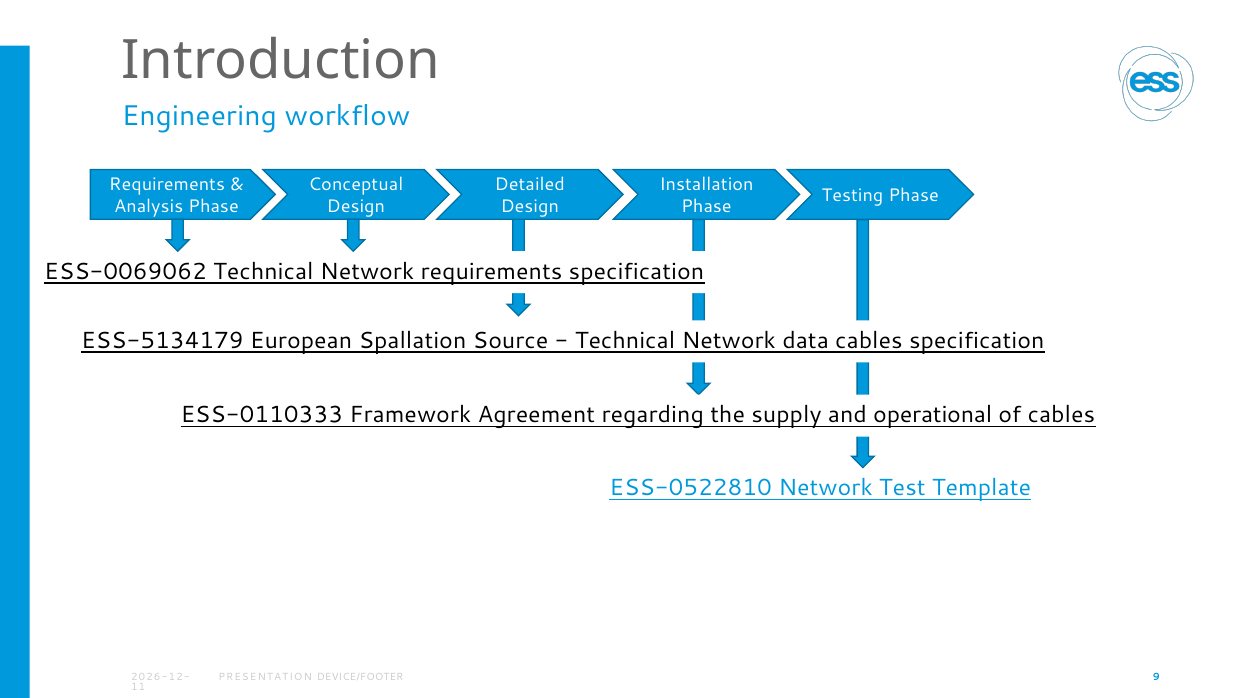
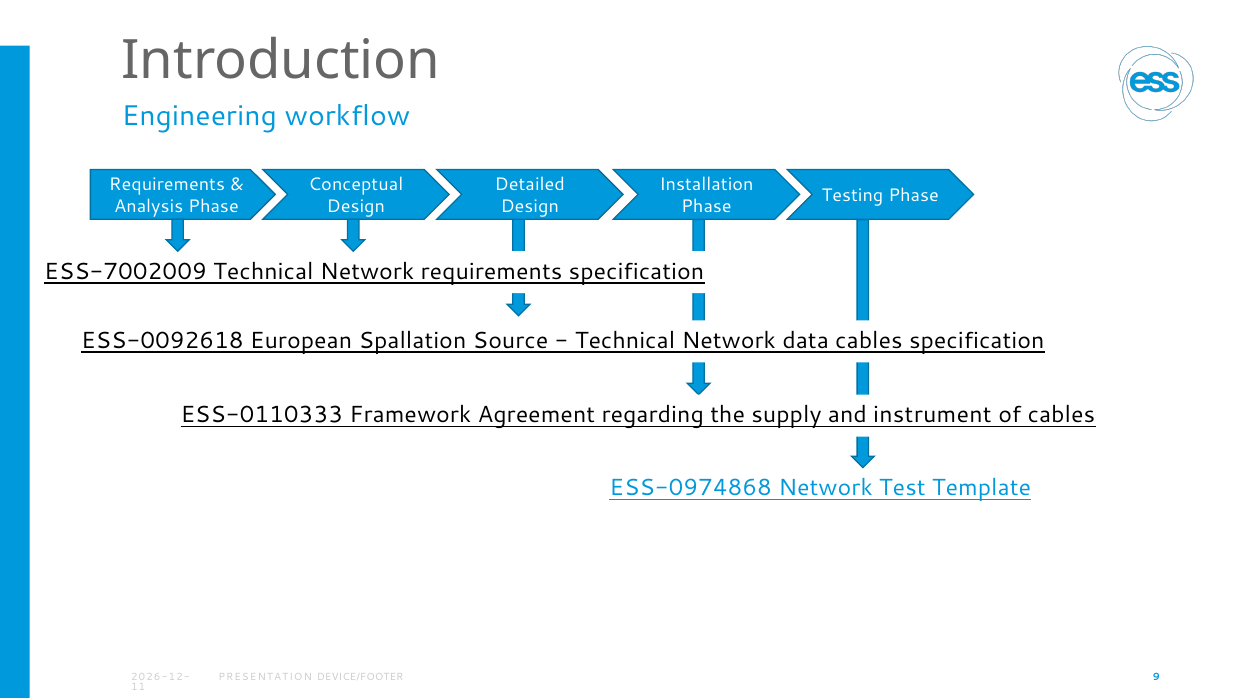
ESS-0069062: ESS-0069062 -> ESS-7002009 (126, 272)
ESS-5134179: ESS-5134179 -> ESS-0092618 (162, 341)
operational: operational -> instrument (932, 415)
ESS-0522810: ESS-0522810 -> ESS-0974868 (691, 488)
